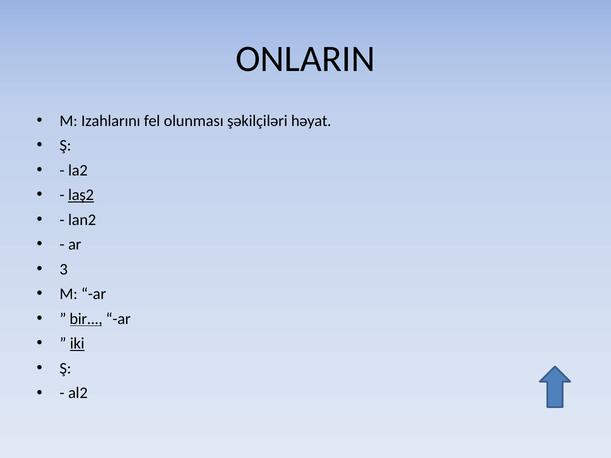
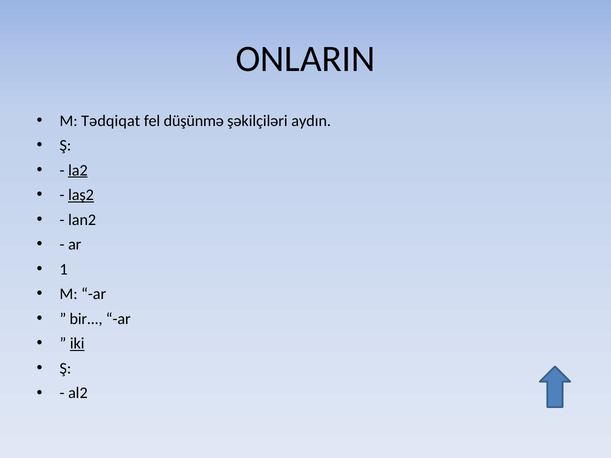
Izahlarını: Izahlarını -> Tədqiqat (111, 121)
olunması: olunması -> düşünmə (194, 121)
həyat: həyat -> aydın (311, 121)
la2 underline: none -> present (78, 170)
3: 3 -> 1 (64, 269)
bir underline: present -> none (86, 319)
